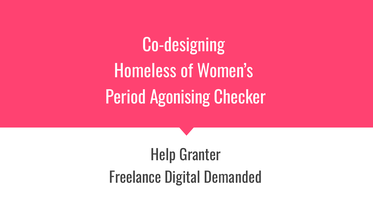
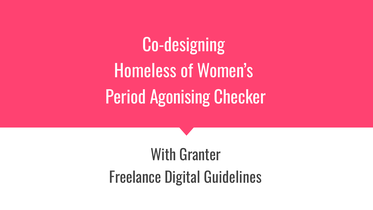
Help: Help -> With (163, 155)
Demanded: Demanded -> Guidelines (233, 178)
